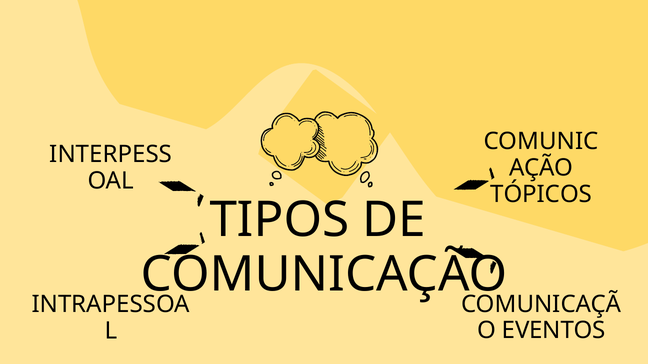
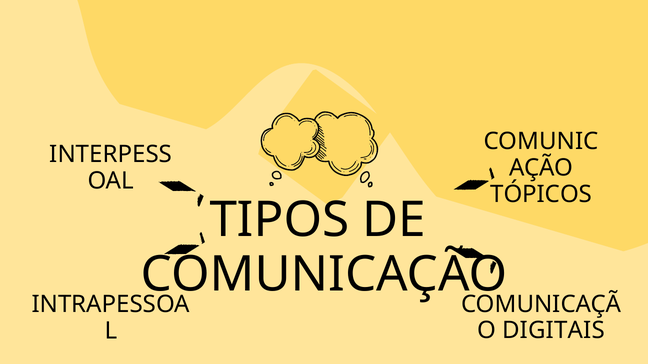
EVENTOS: EVENTOS -> DIGITAIS (554, 331)
